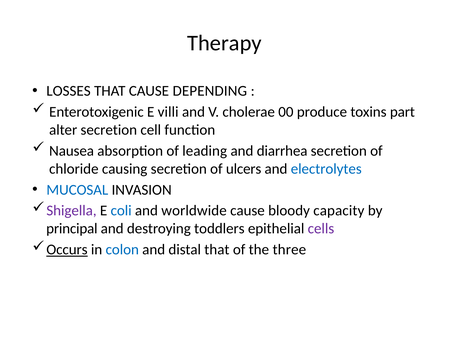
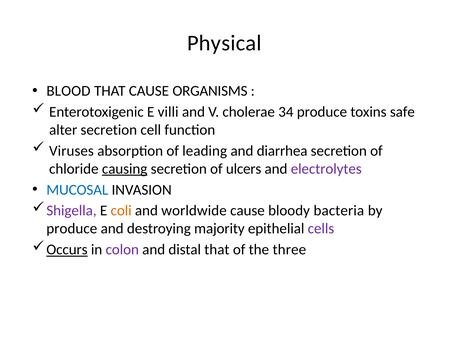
Therapy: Therapy -> Physical (224, 43)
LOSSES: LOSSES -> BLOOD (68, 91)
DEPENDING: DEPENDING -> ORGANISMS (210, 91)
00: 00 -> 34 (286, 112)
part: part -> safe (402, 112)
Nausea: Nausea -> Viruses (71, 151)
causing underline: none -> present (125, 169)
electrolytes colour: blue -> purple (326, 169)
coli colour: blue -> orange (121, 211)
capacity: capacity -> bacteria (339, 211)
principal: principal -> produce (72, 229)
toddlers: toddlers -> majority (219, 229)
colon colour: blue -> purple (122, 249)
